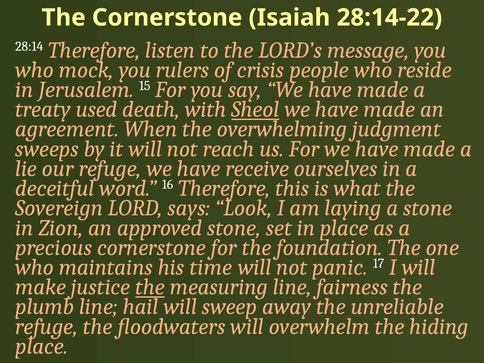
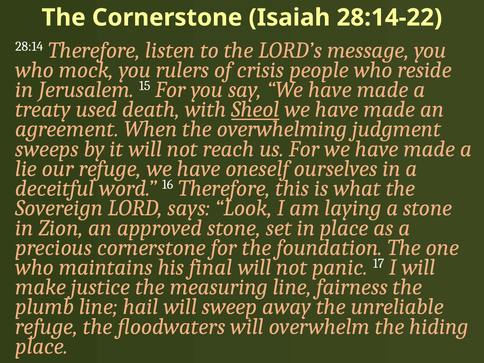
receive: receive -> oneself (257, 169)
time: time -> final (211, 267)
the underline: present -> none (150, 287)
